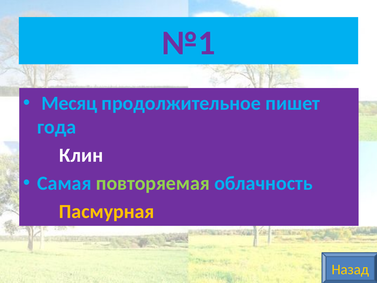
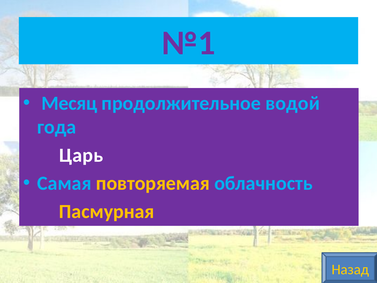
пишет: пишет -> водой (293, 103)
Клин: Клин -> Царь (81, 155)
повторяемая colour: light green -> yellow (153, 183)
